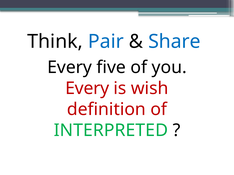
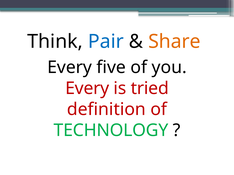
Share colour: blue -> orange (174, 42)
wish: wish -> tried (150, 89)
INTERPRETED: INTERPRETED -> TECHNOLOGY (111, 131)
